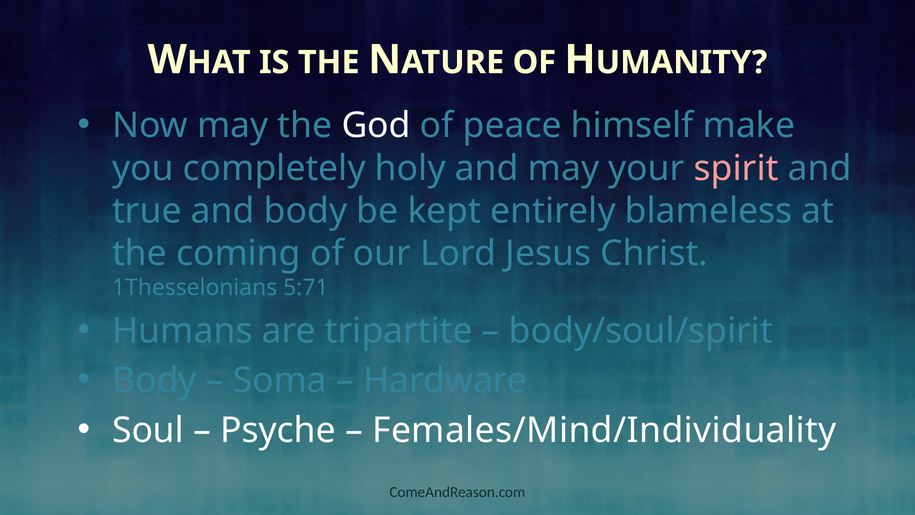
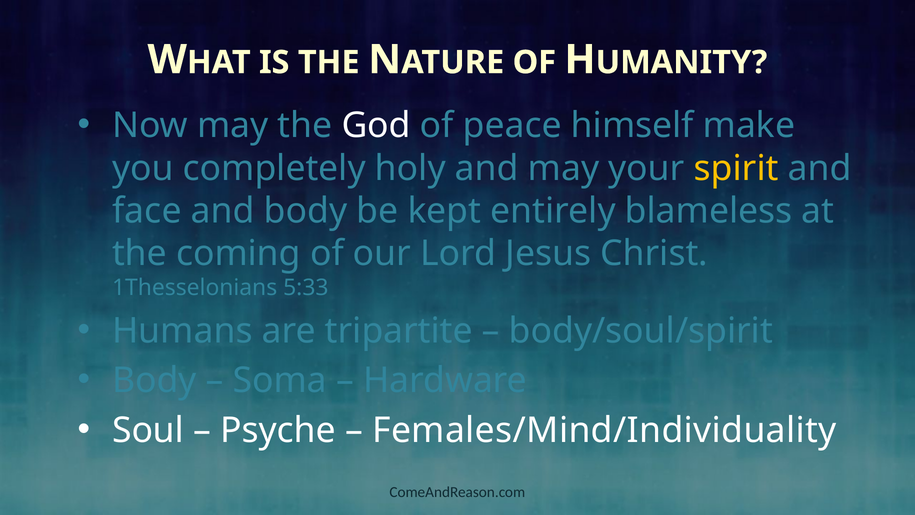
spirit colour: pink -> yellow (736, 168)
true: true -> face (147, 211)
5:71: 5:71 -> 5:33 (306, 288)
